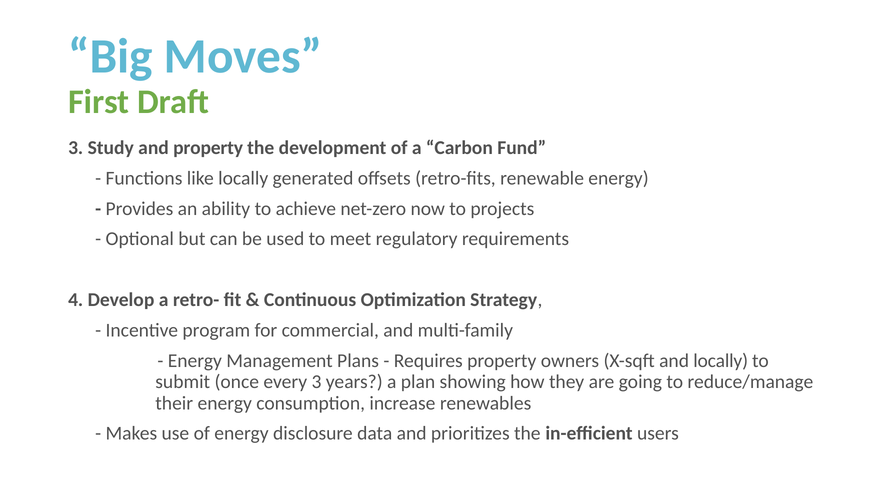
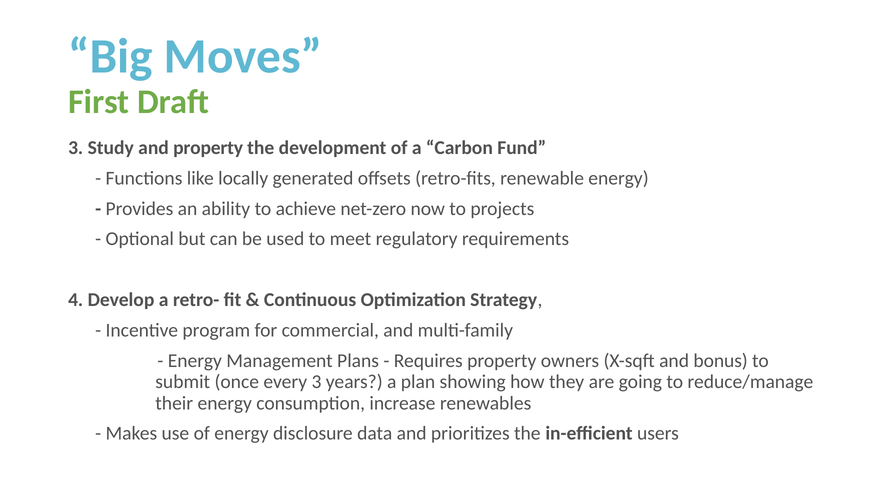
and locally: locally -> bonus (721, 361)
